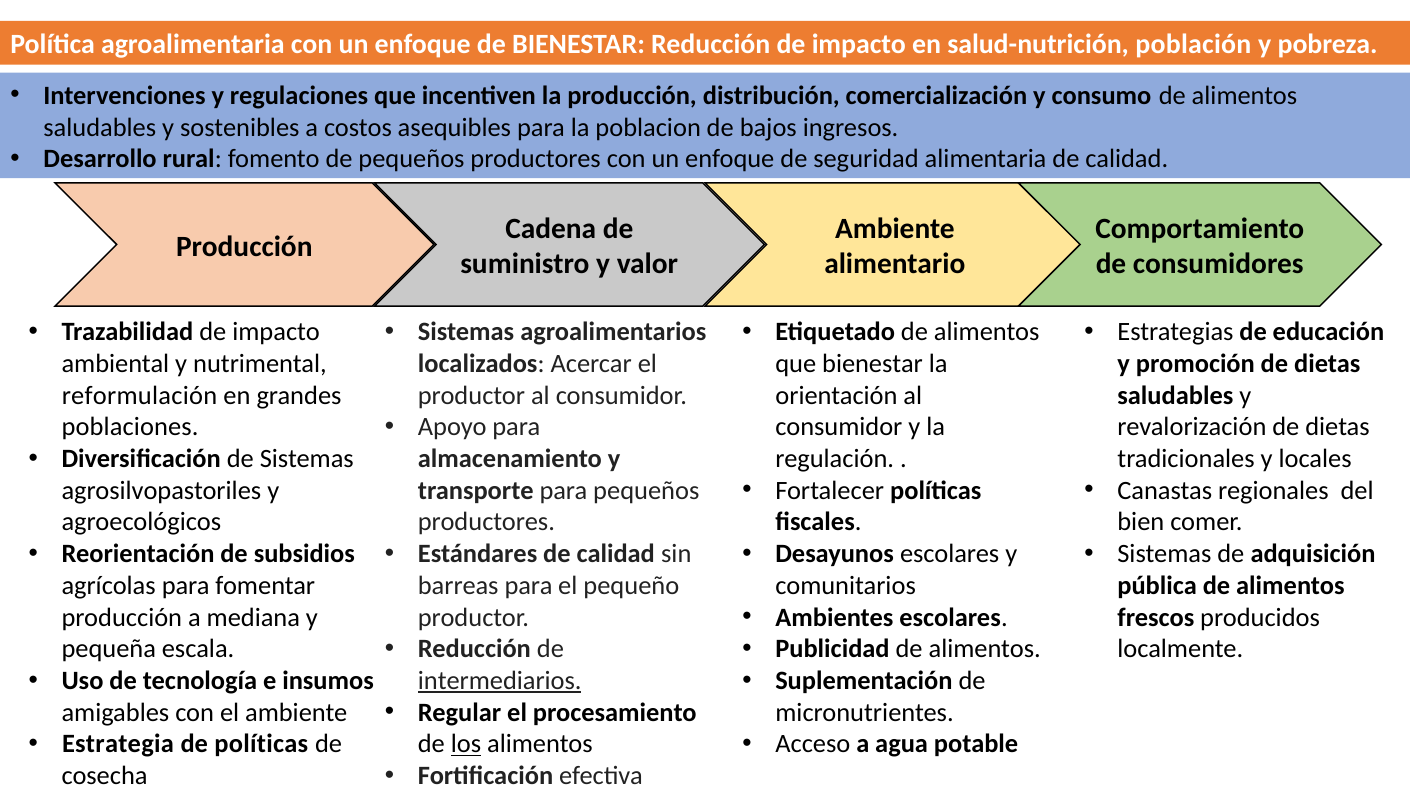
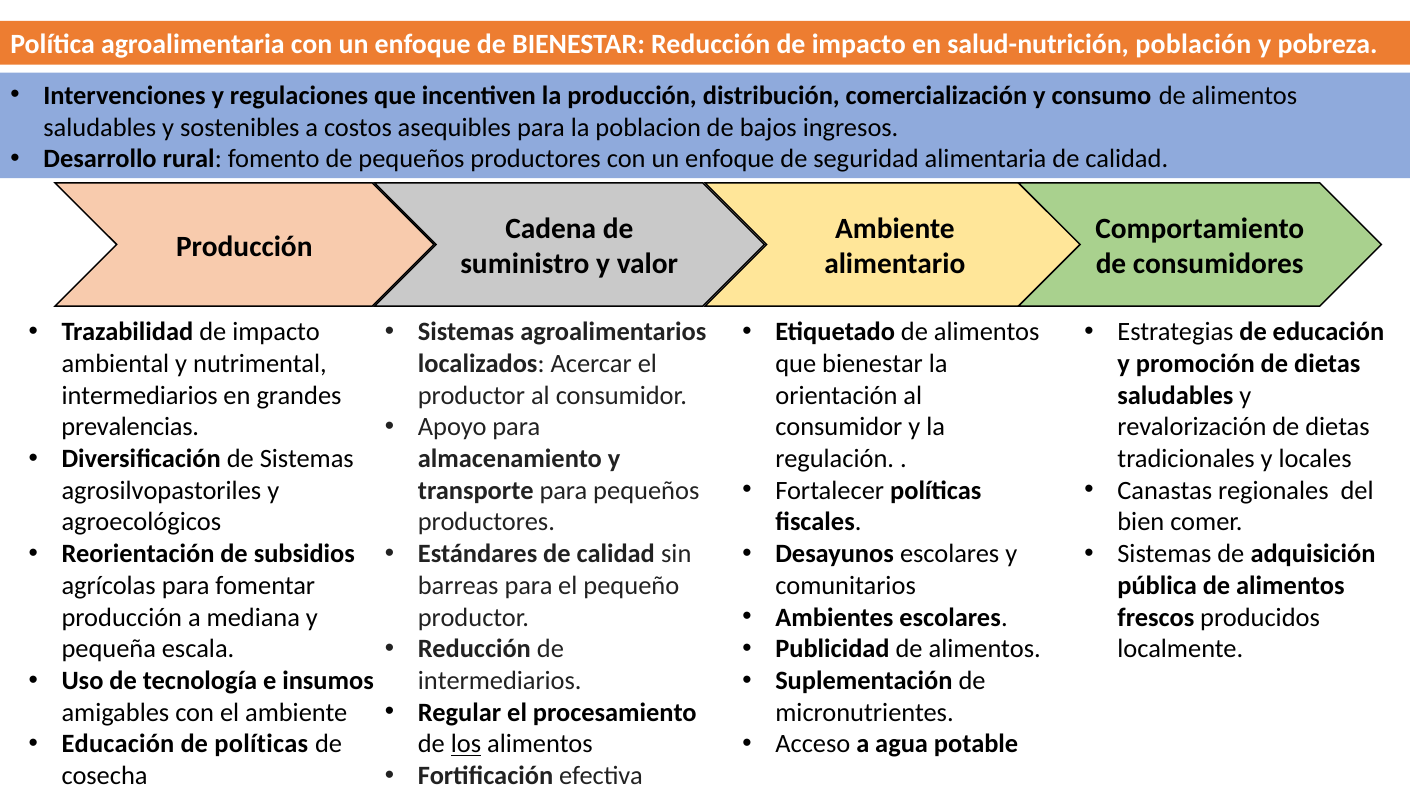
reformulación: reformulación -> intermediarios (140, 395)
poblaciones: poblaciones -> prevalencias (130, 427)
intermediarios underline: present -> none (500, 681)
Estrategia: Estrategia -> Educación (118, 744)
